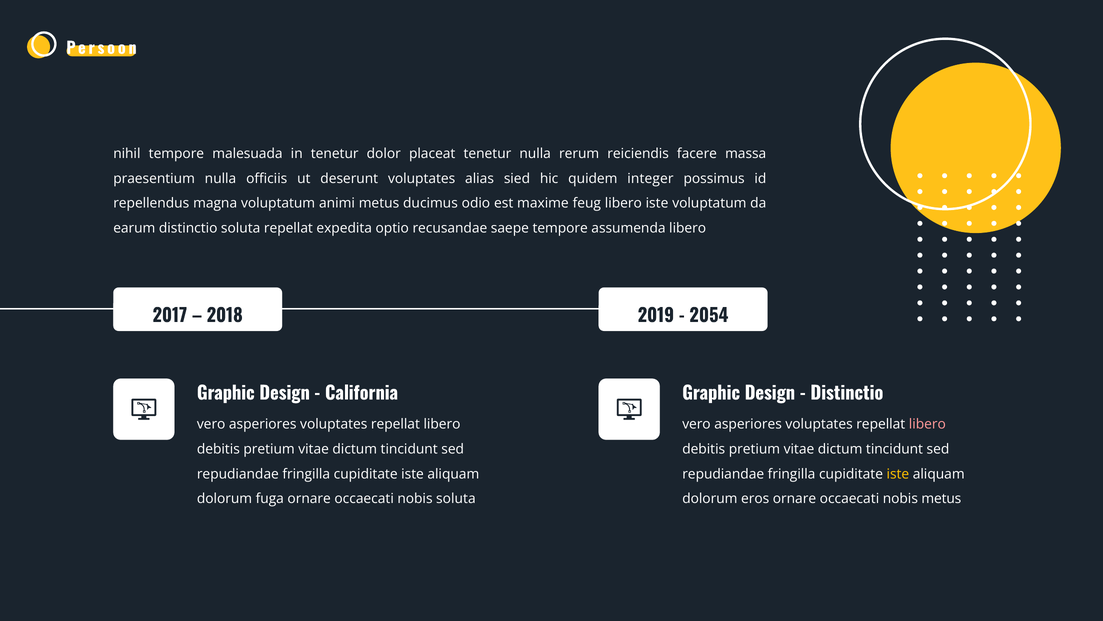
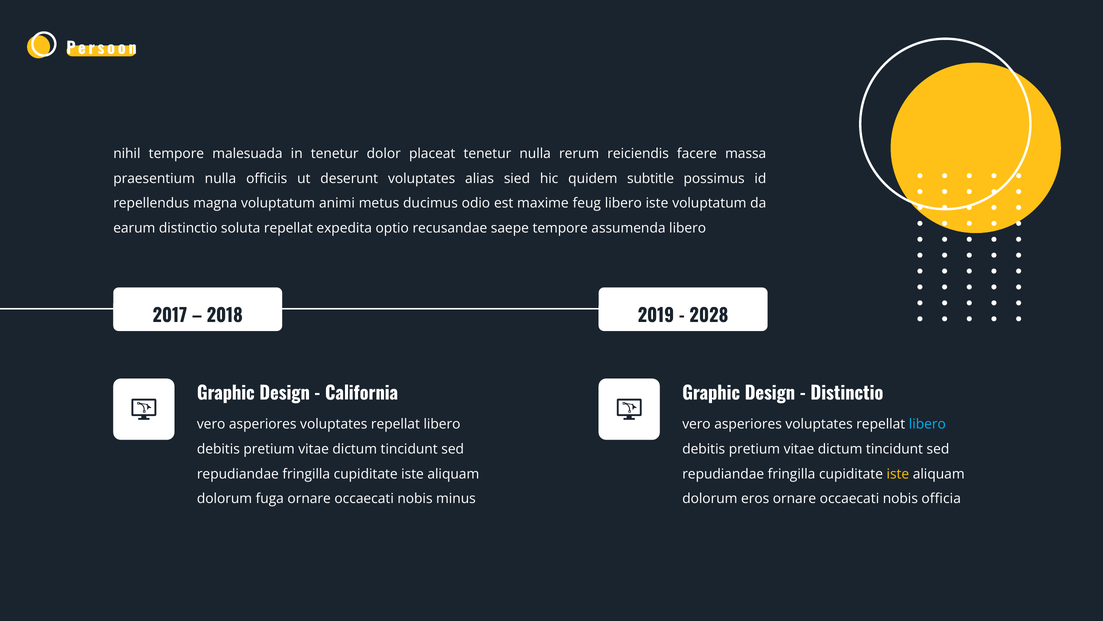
integer: integer -> subtitle (651, 178)
2054: 2054 -> 2028 (709, 316)
libero colour: pink -> light blue (927, 424)
nobis soluta: soluta -> minus (456, 498)
nobis metus: metus -> officia (941, 498)
